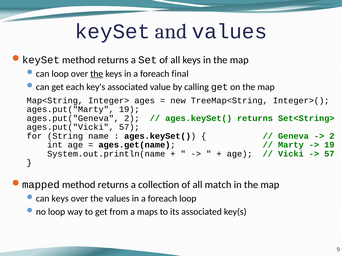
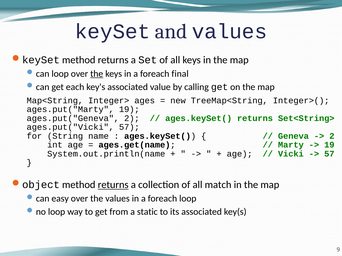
mapped: mapped -> object (41, 185)
returns underline: none -> present (113, 185)
keys: keys -> easy (60, 199)
maps: maps -> static (147, 212)
